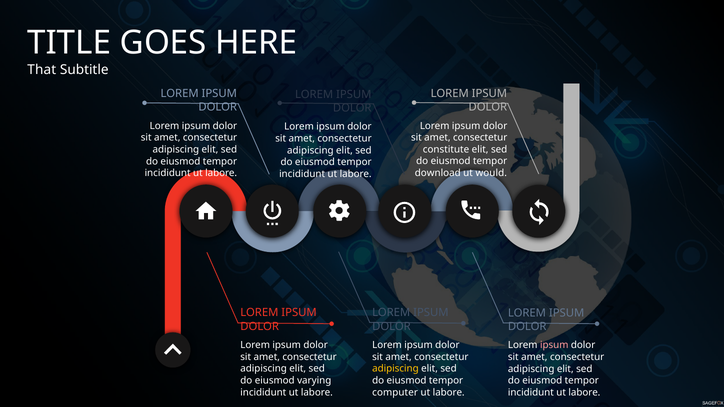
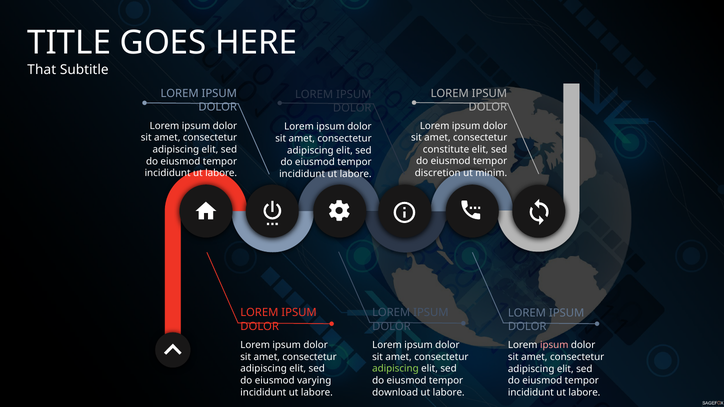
download: download -> discretion (438, 173)
would: would -> minim (491, 173)
adipiscing colour: yellow -> light green (395, 369)
computer: computer -> download (395, 393)
